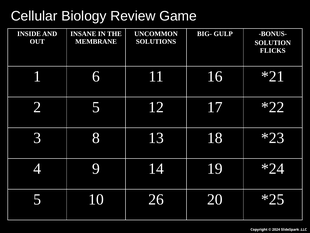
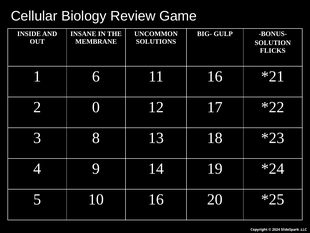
2 5: 5 -> 0 (96, 107)
10 26: 26 -> 16 (156, 199)
